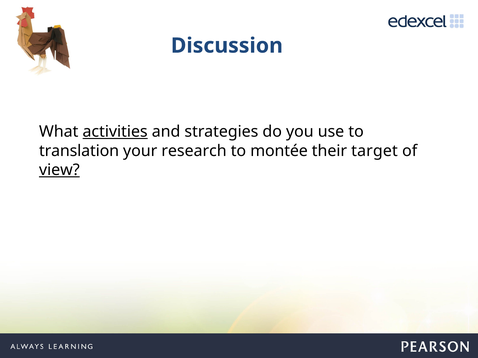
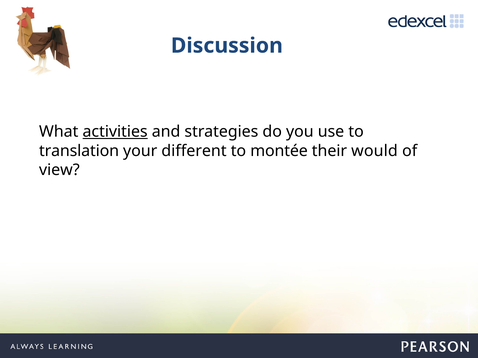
research: research -> different (194, 151)
target: target -> would (375, 151)
view underline: present -> none (59, 170)
